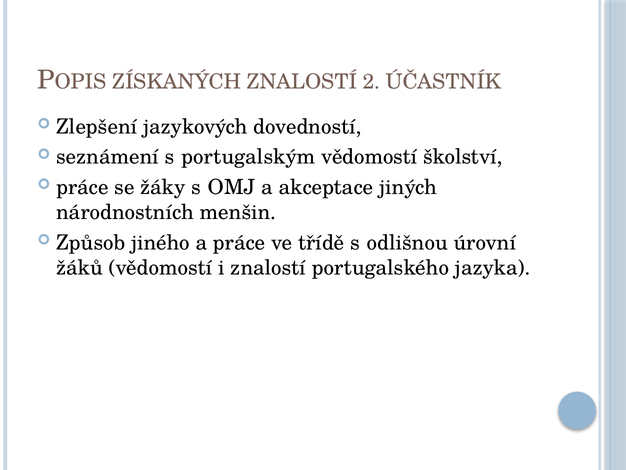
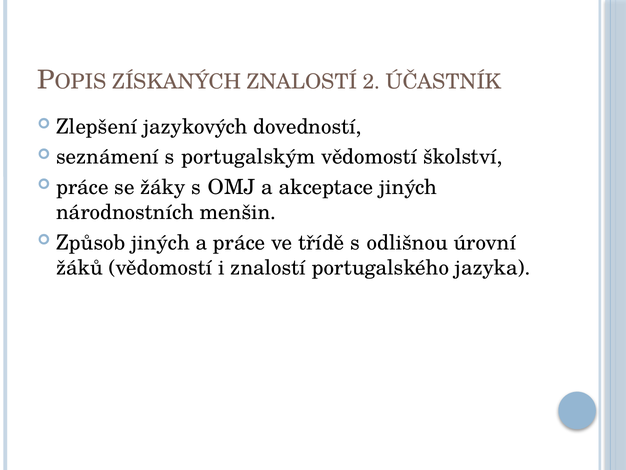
Způsob jiného: jiného -> jiných (160, 242)
